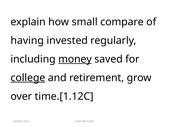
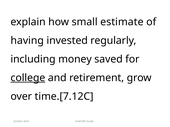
compare: compare -> estimate (122, 22)
money underline: present -> none (75, 59)
time.[1.12C: time.[1.12C -> time.[7.12C (64, 97)
